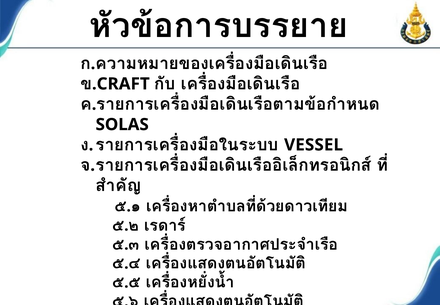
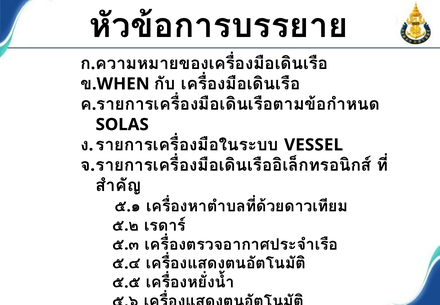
CRAFT: CRAFT -> WHEN (123, 84)
